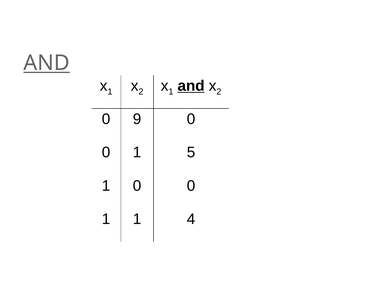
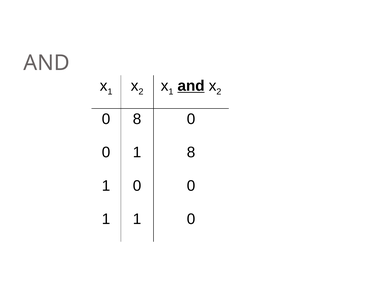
AND underline: present -> none (47, 63)
0 9: 9 -> 8 (137, 119)
1 5: 5 -> 8 (191, 152)
1 1 4: 4 -> 0 (191, 219)
